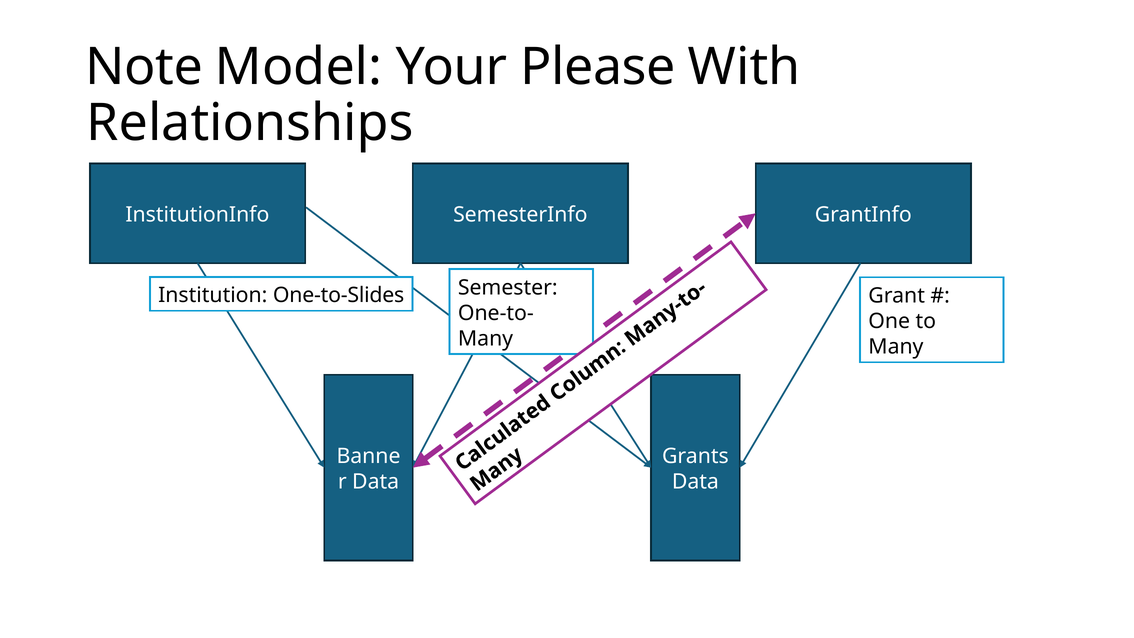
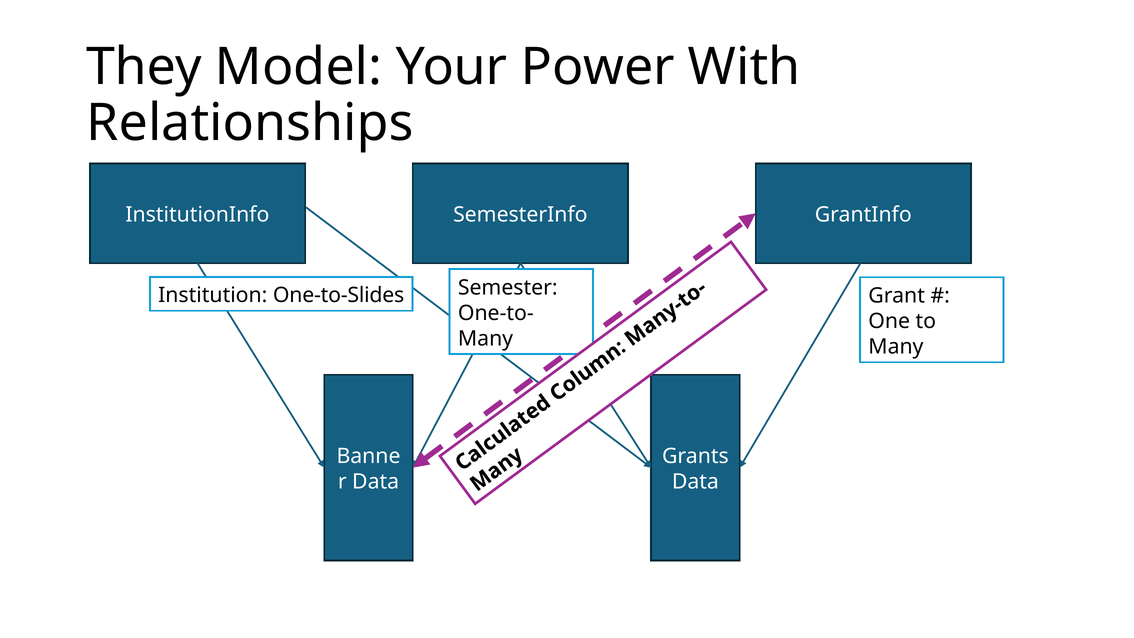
Note: Note -> They (144, 67)
Please: Please -> Power (598, 67)
